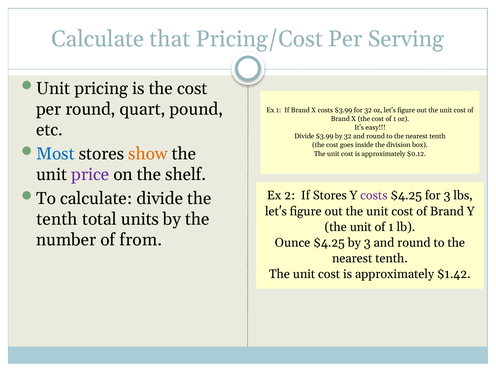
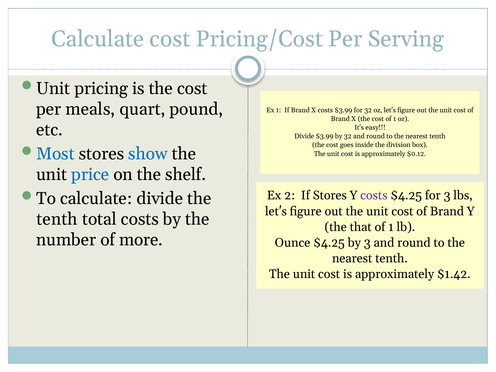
Calculate that: that -> cost (170, 39)
per round: round -> meals (90, 109)
show colour: orange -> blue (148, 154)
price colour: purple -> blue (90, 174)
total units: units -> costs (140, 219)
unit: unit -> that (361, 227)
from: from -> more (141, 240)
